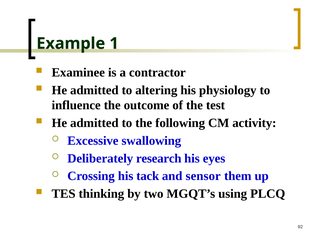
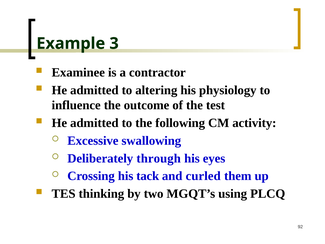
1: 1 -> 3 (114, 43)
research: research -> through (159, 158)
sensor: sensor -> curled (203, 176)
